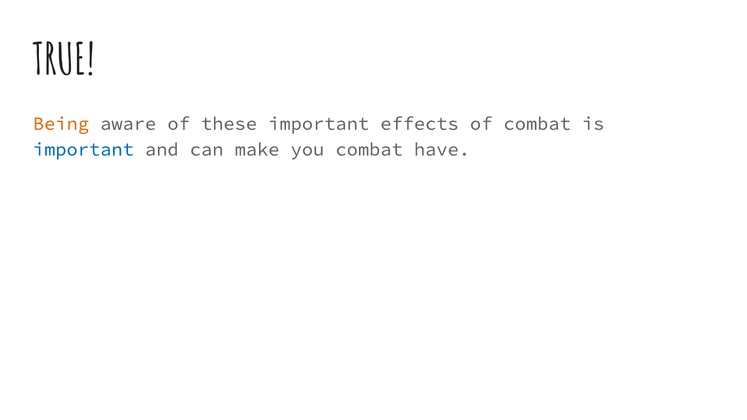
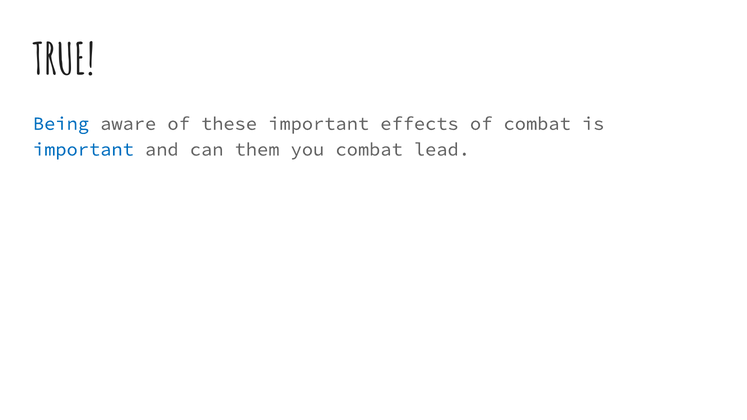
Being colour: orange -> blue (61, 124)
make: make -> them (257, 149)
have: have -> lead (442, 149)
